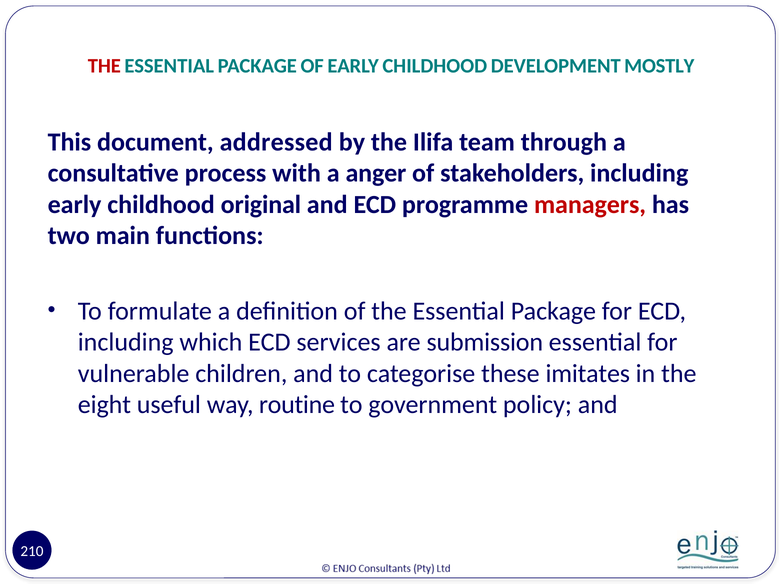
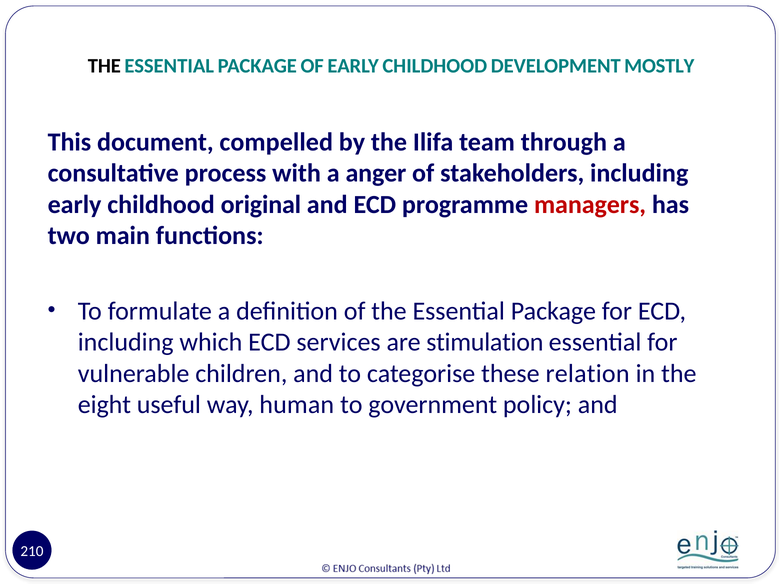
THE colour: red -> black (104, 66)
addressed: addressed -> compelled (276, 142)
submission: submission -> stimulation (485, 342)
imitates: imitates -> relation (588, 373)
routine: routine -> human (297, 405)
